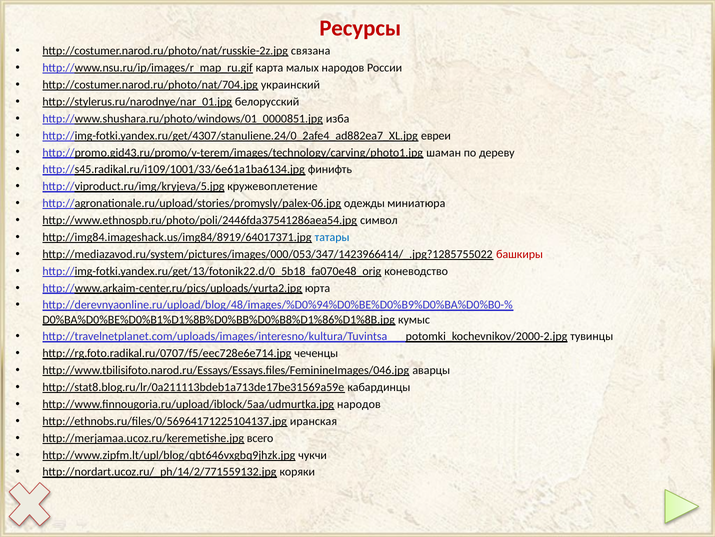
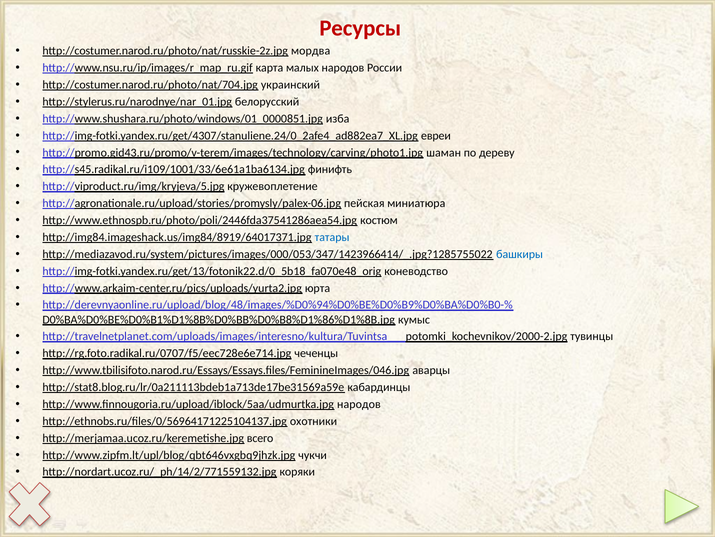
связана: связана -> мордва (311, 51)
одежды: одежды -> пейская (364, 203)
символ: символ -> костюм (379, 220)
башкиры colour: red -> blue (520, 254)
иранская: иранская -> охотники (314, 421)
